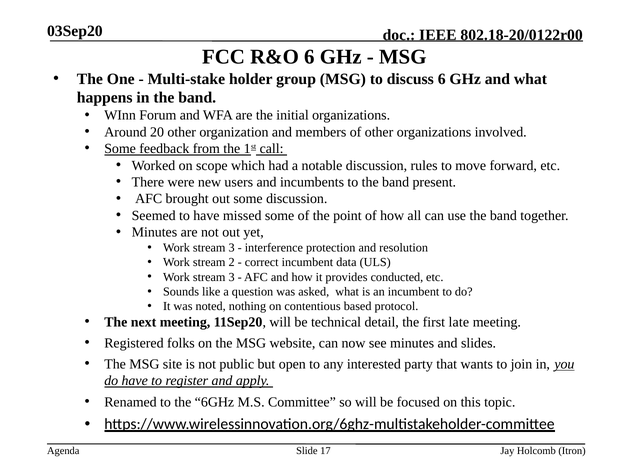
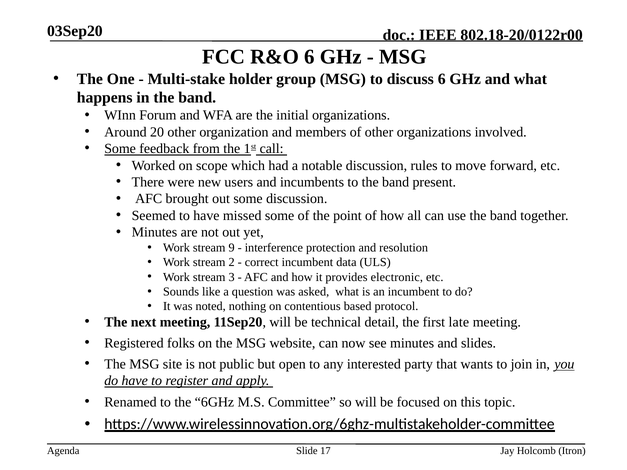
3: 3 -> 9 (232, 248)
conducted: conducted -> electronic (397, 277)
